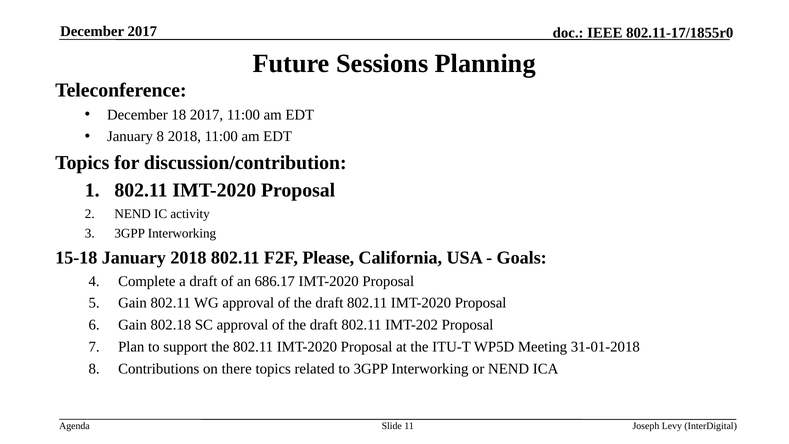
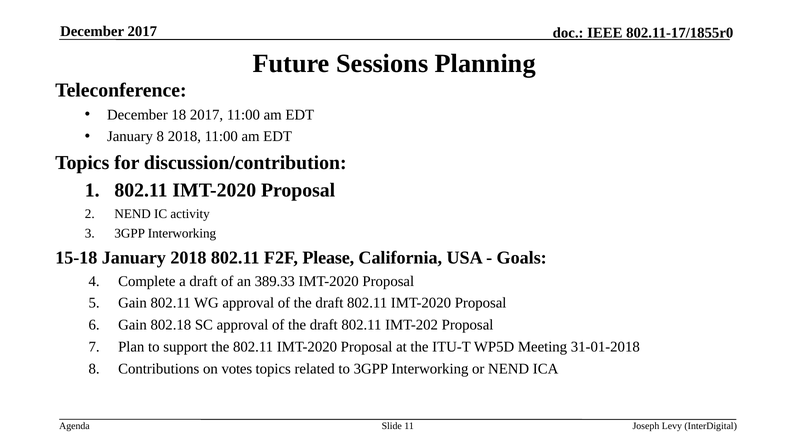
686.17: 686.17 -> 389.33 (275, 281)
there: there -> votes (237, 368)
